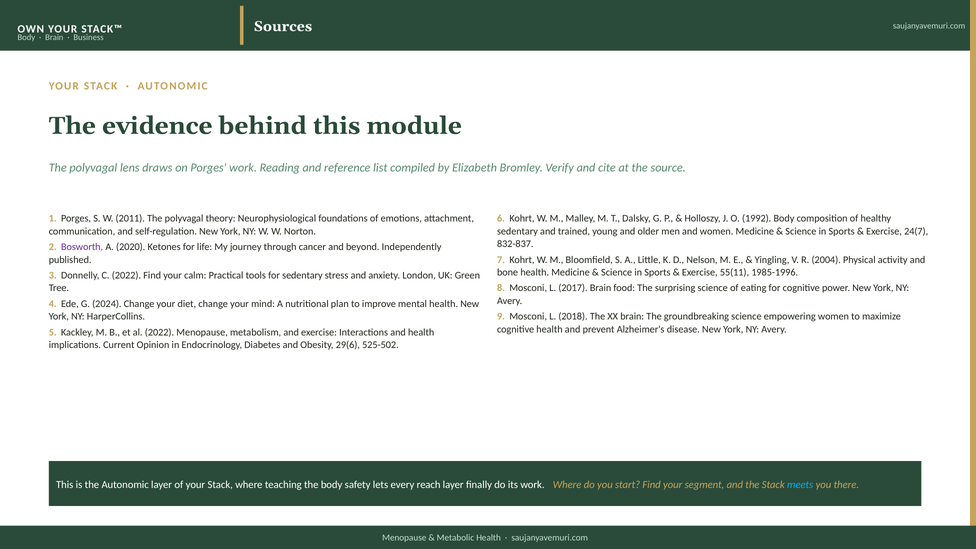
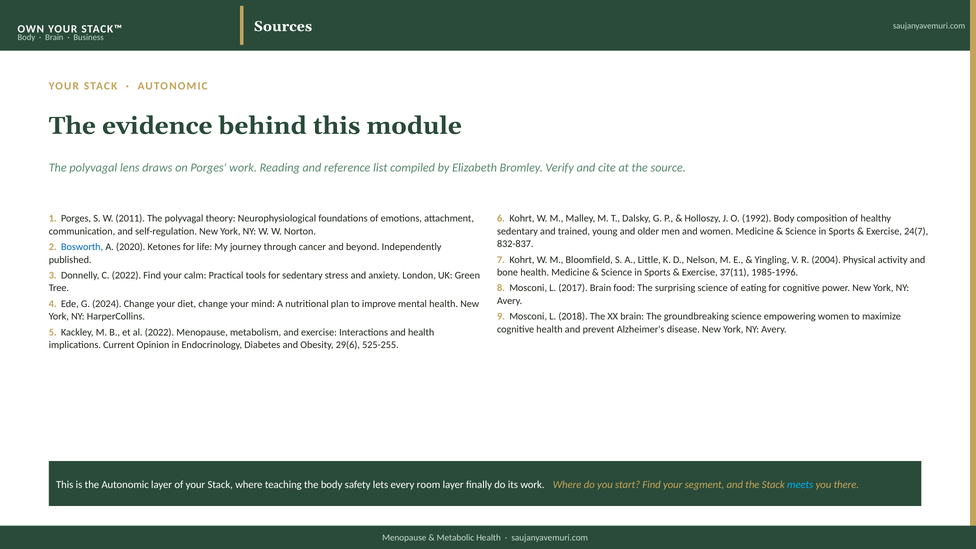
Bosworth colour: purple -> blue (82, 247)
55(11: 55(11 -> 37(11 (734, 272)
525-502: 525-502 -> 525-255 (380, 345)
reach: reach -> room (429, 485)
